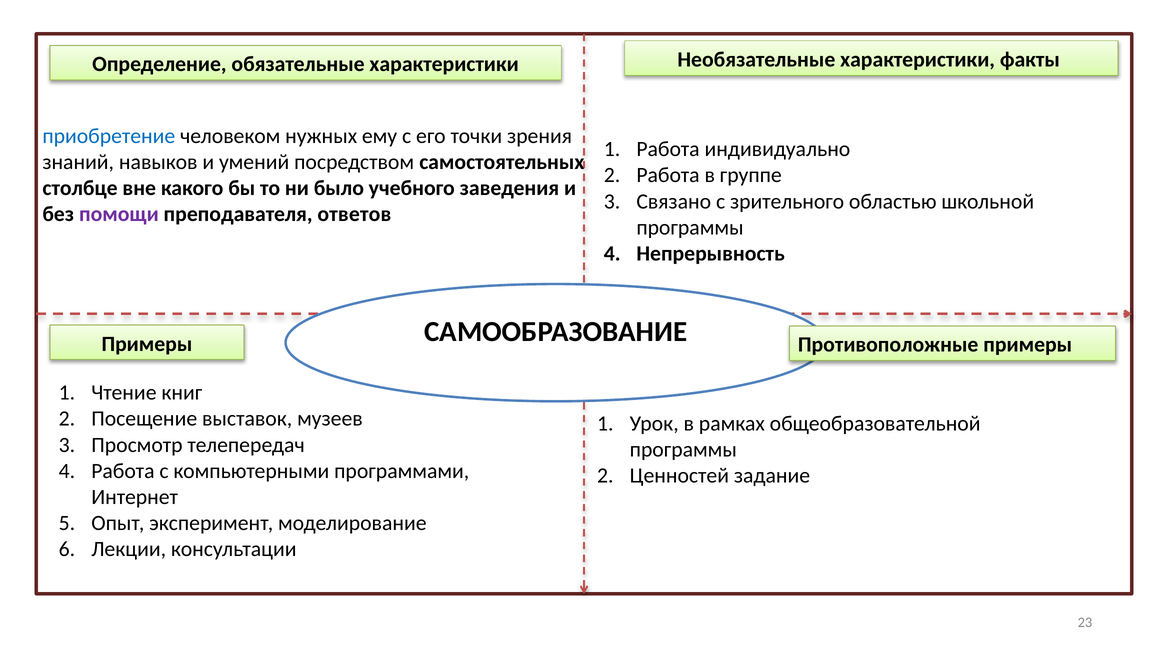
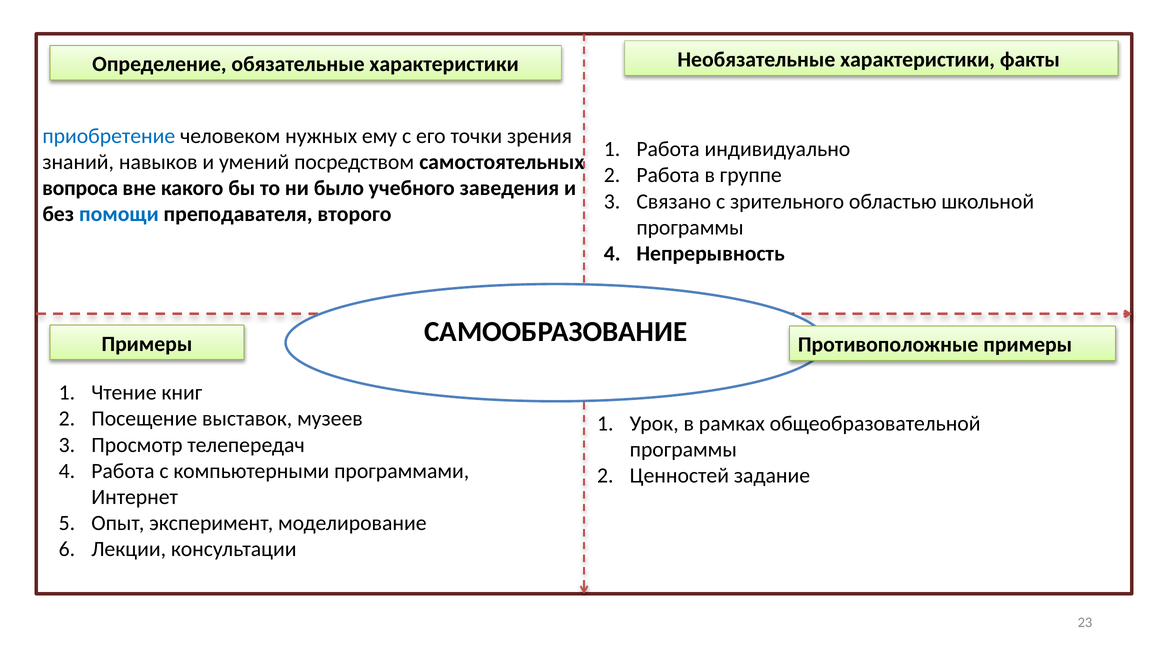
столбце: столбце -> вопроса (80, 188)
помощи colour: purple -> blue (119, 214)
ответов: ответов -> второго (354, 214)
